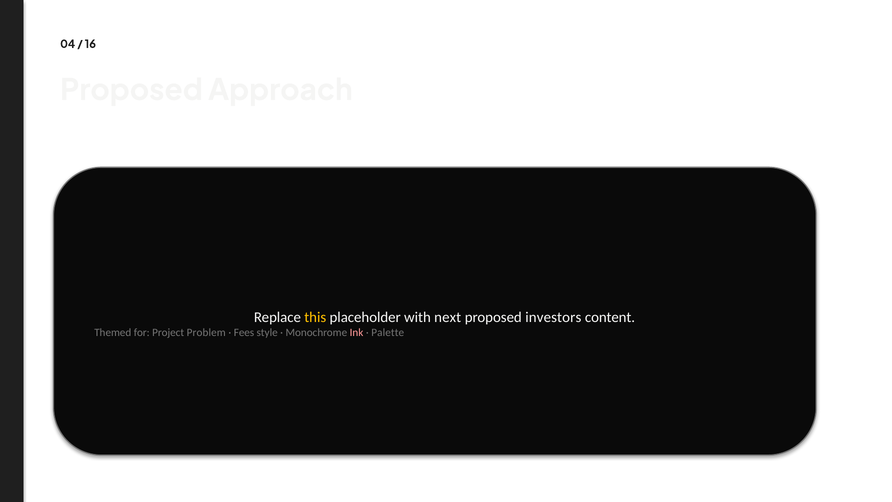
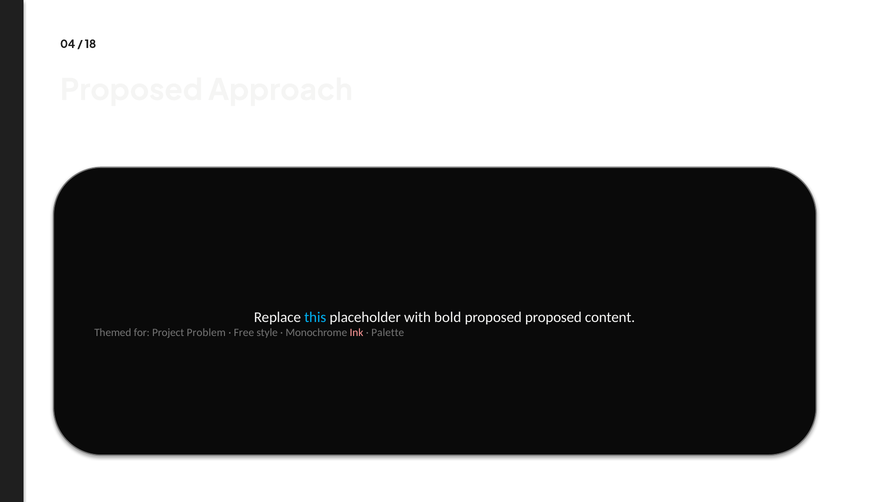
16: 16 -> 18 (90, 44)
this colour: yellow -> light blue (315, 317)
next: next -> bold (448, 317)
proposed investors: investors -> proposed (553, 317)
Fees: Fees -> Free (244, 332)
